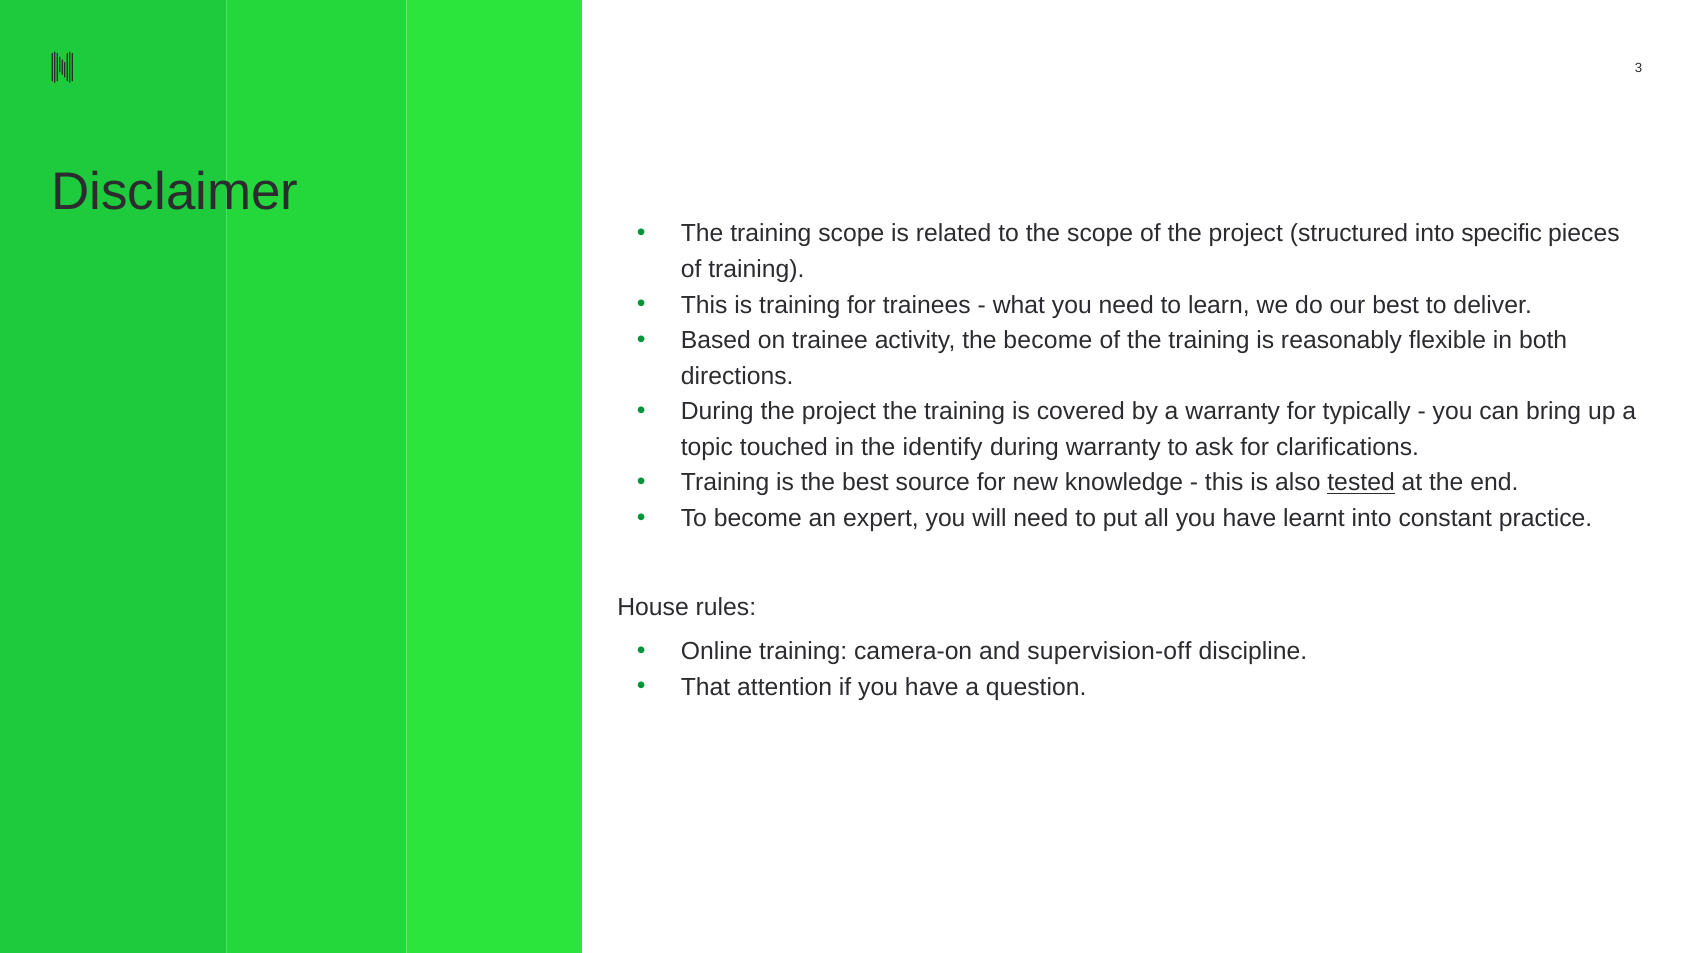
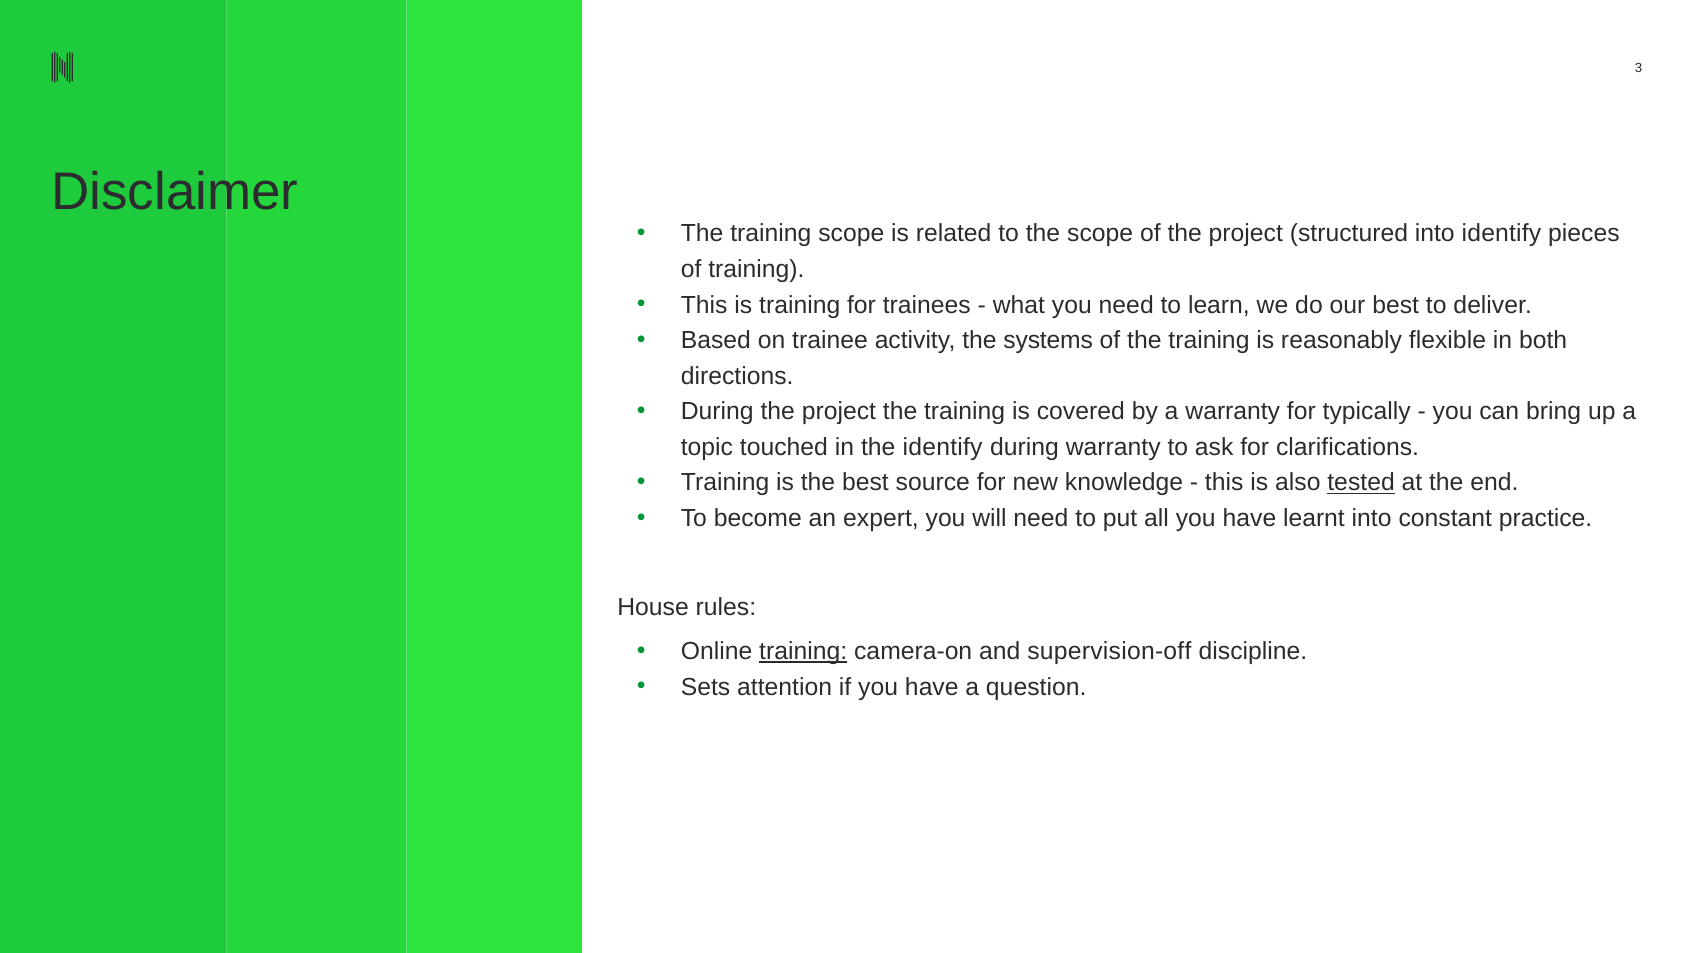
into specific: specific -> identify (1501, 234)
the become: become -> systems (1048, 340)
training underline: none -> present (803, 651)
That: That -> Sets (706, 687)
